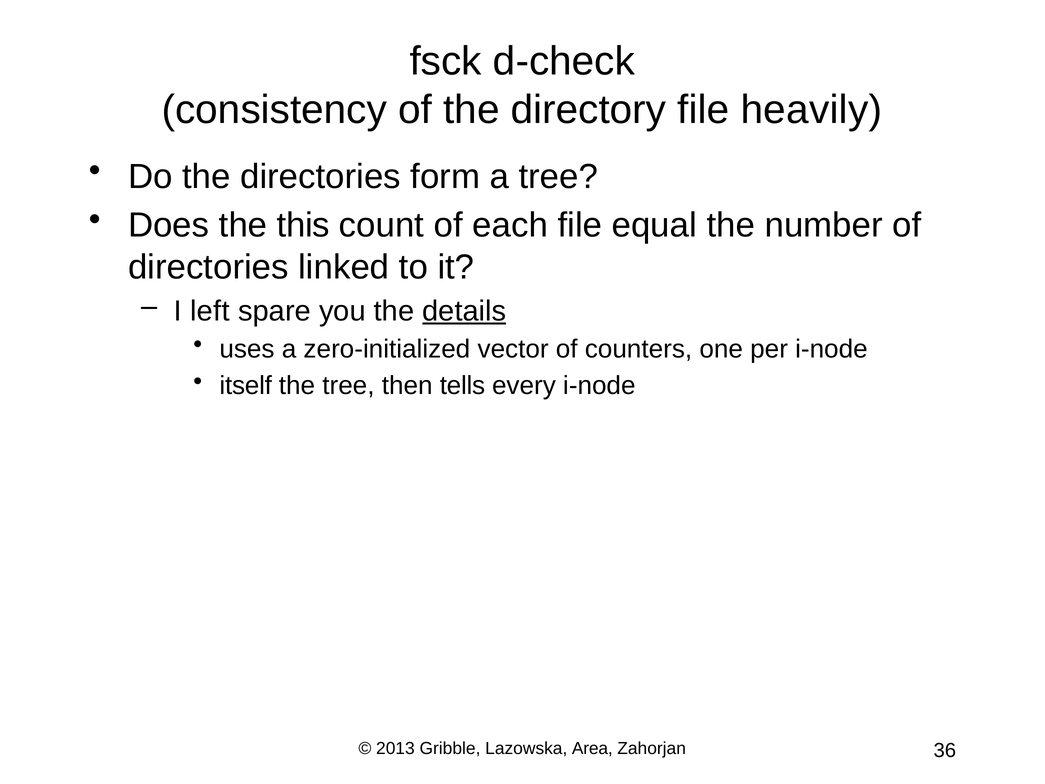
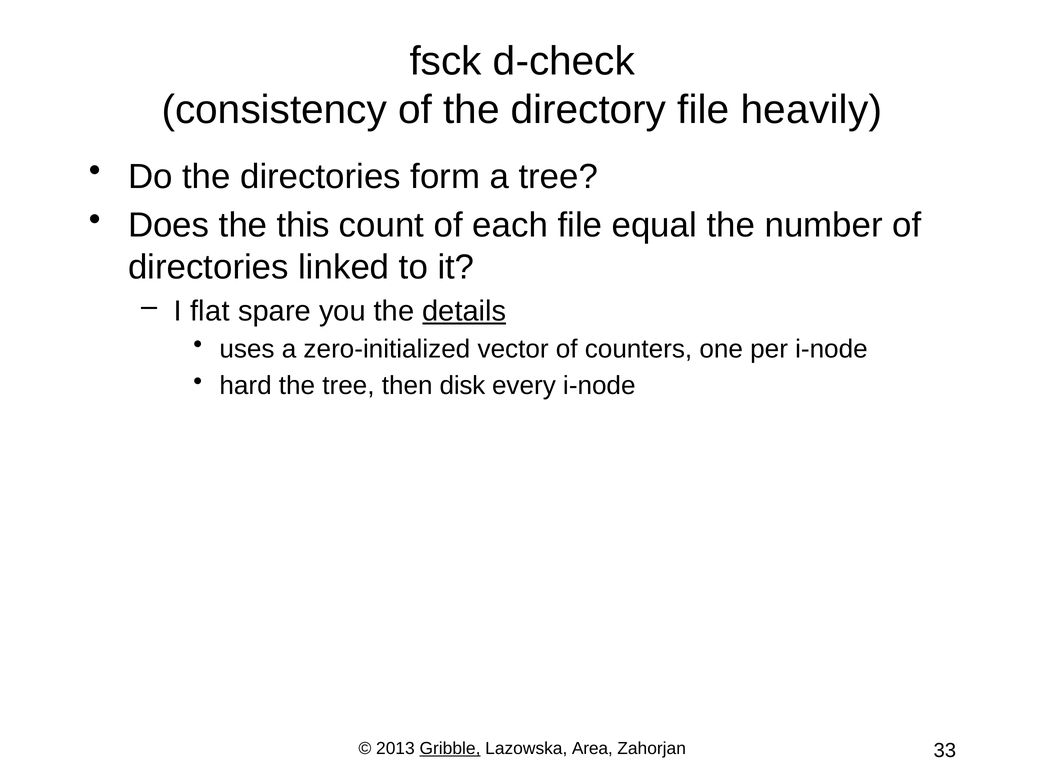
left: left -> flat (210, 311)
itself: itself -> hard (246, 386)
tells: tells -> disk (462, 386)
Gribble underline: none -> present (450, 748)
36: 36 -> 33 (945, 750)
